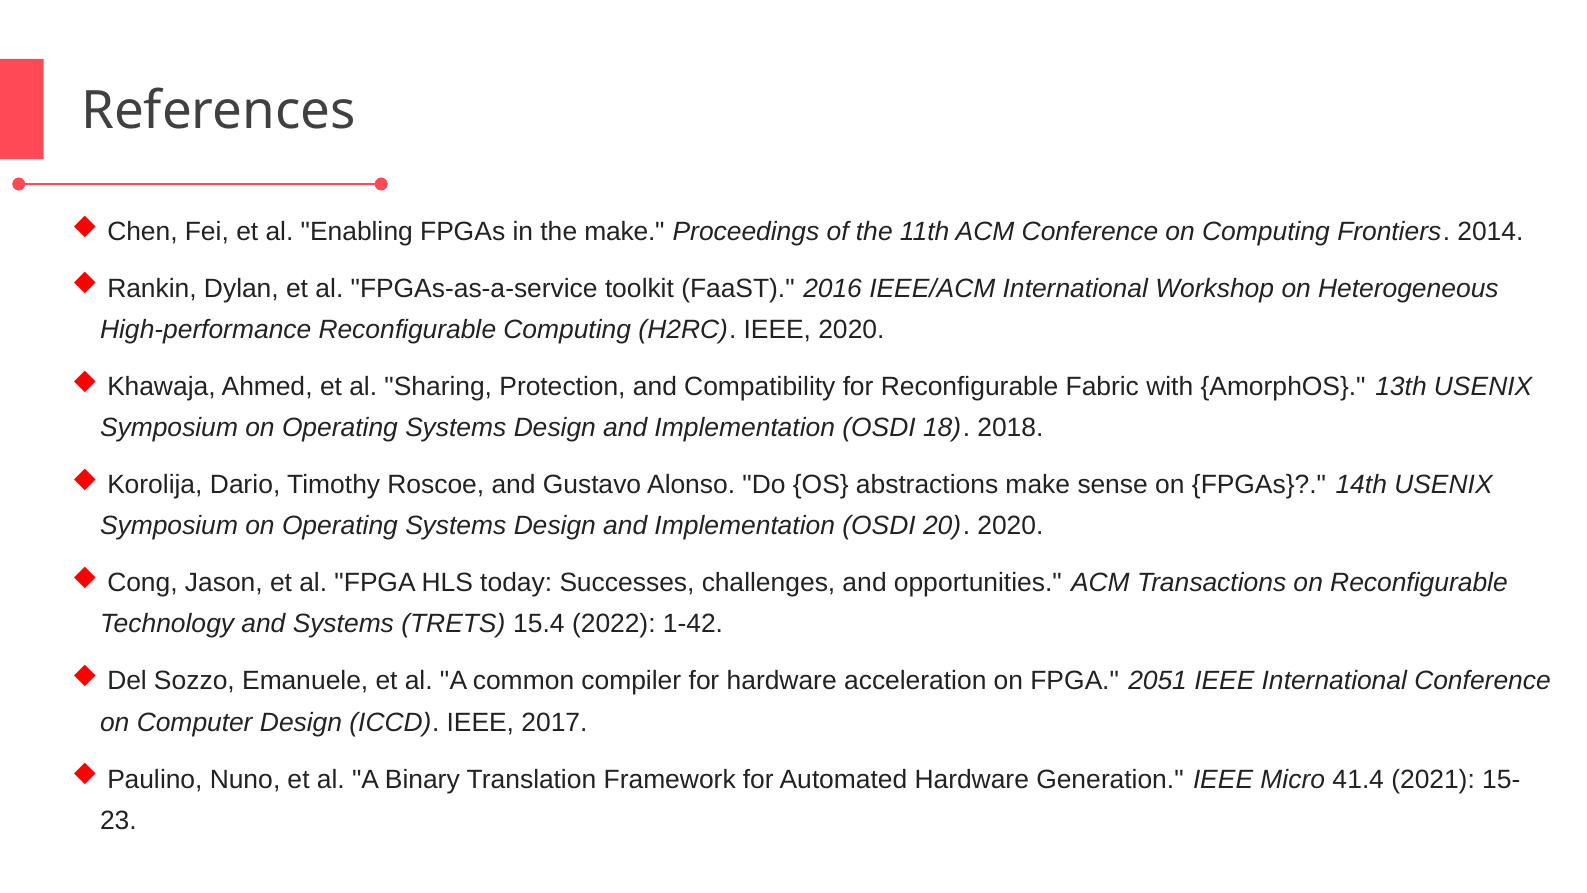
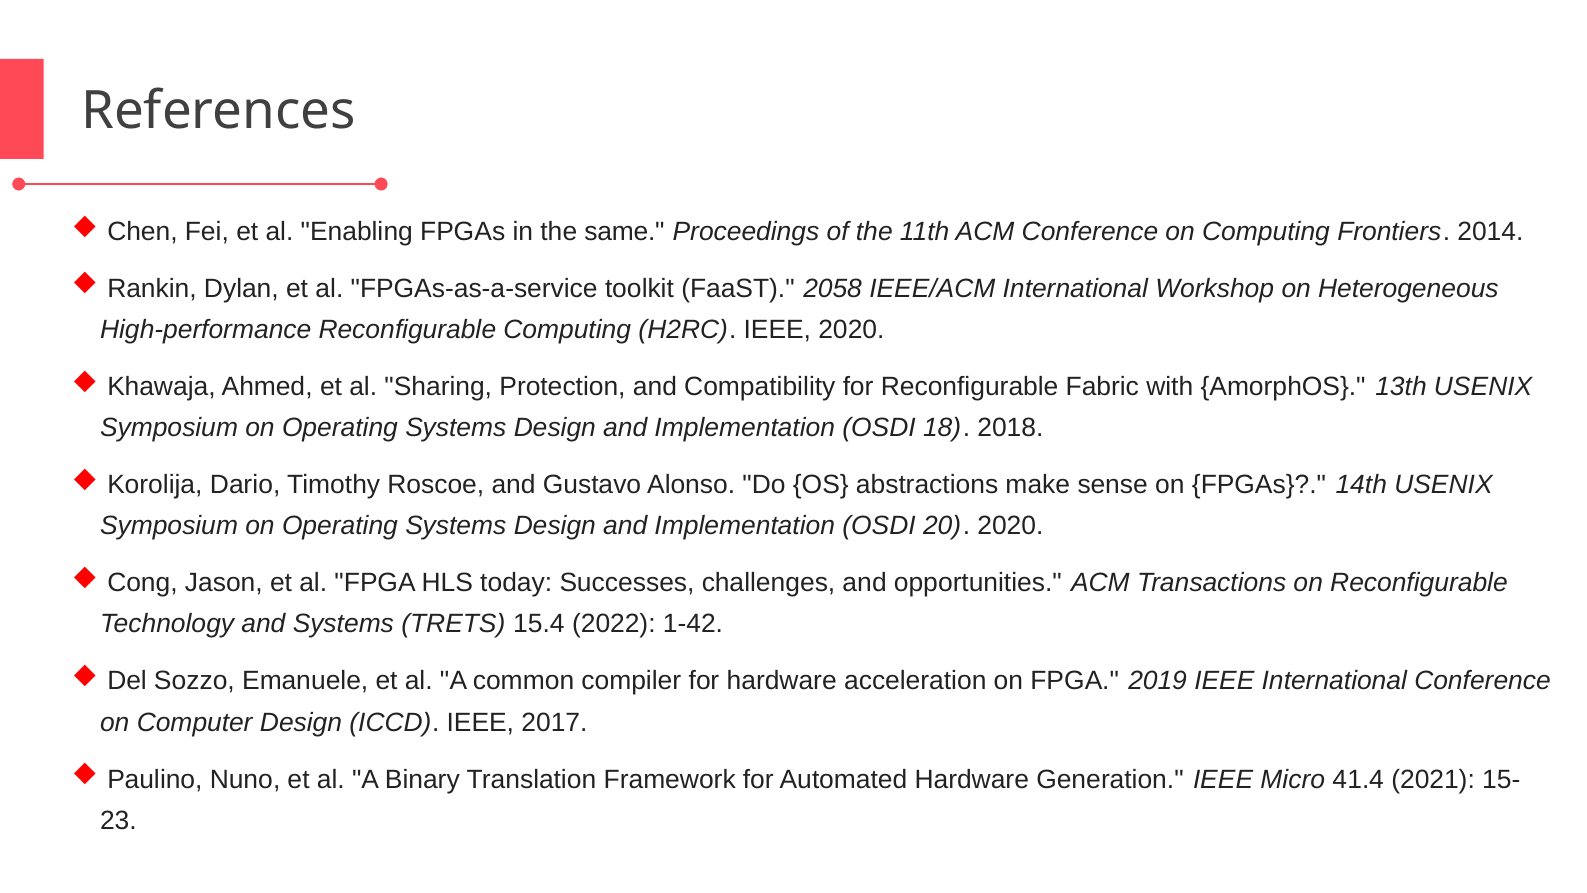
the make: make -> same (624, 232)
2016: 2016 -> 2058 (833, 288)
2051: 2051 -> 2019 (1158, 681)
